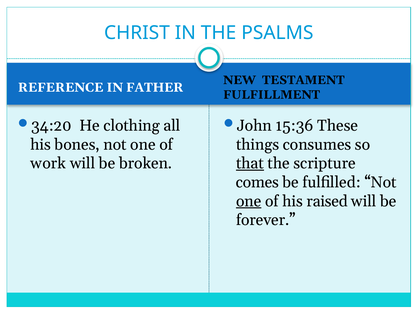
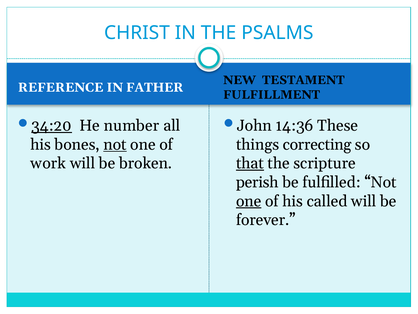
34:20 underline: none -> present (52, 126)
clothing: clothing -> number (132, 126)
15:36: 15:36 -> 14:36 (295, 126)
not underline: none -> present (115, 144)
consumes: consumes -> correcting (317, 144)
comes: comes -> perish (257, 182)
raised: raised -> called (327, 201)
